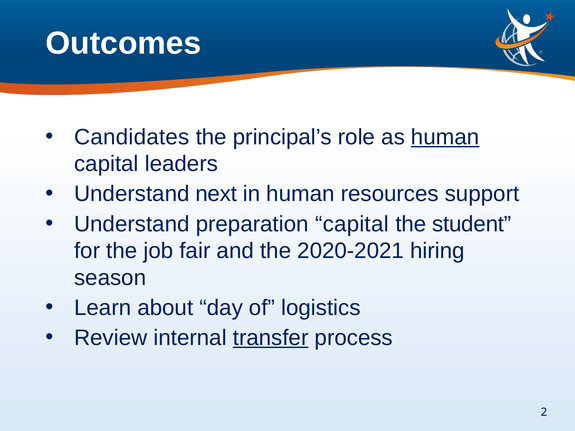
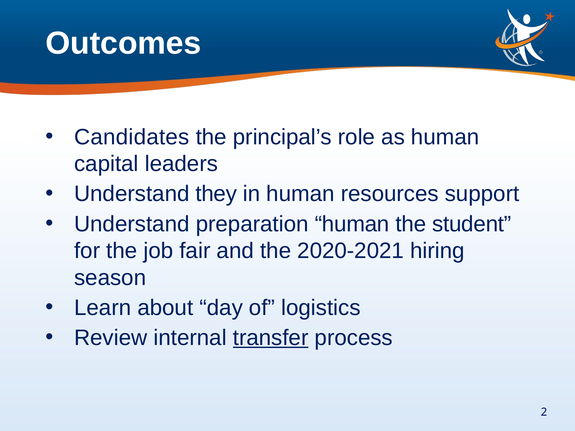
human underline: present -> none (445, 137)
next: next -> they (216, 194)
preparation capital: capital -> human (352, 224)
